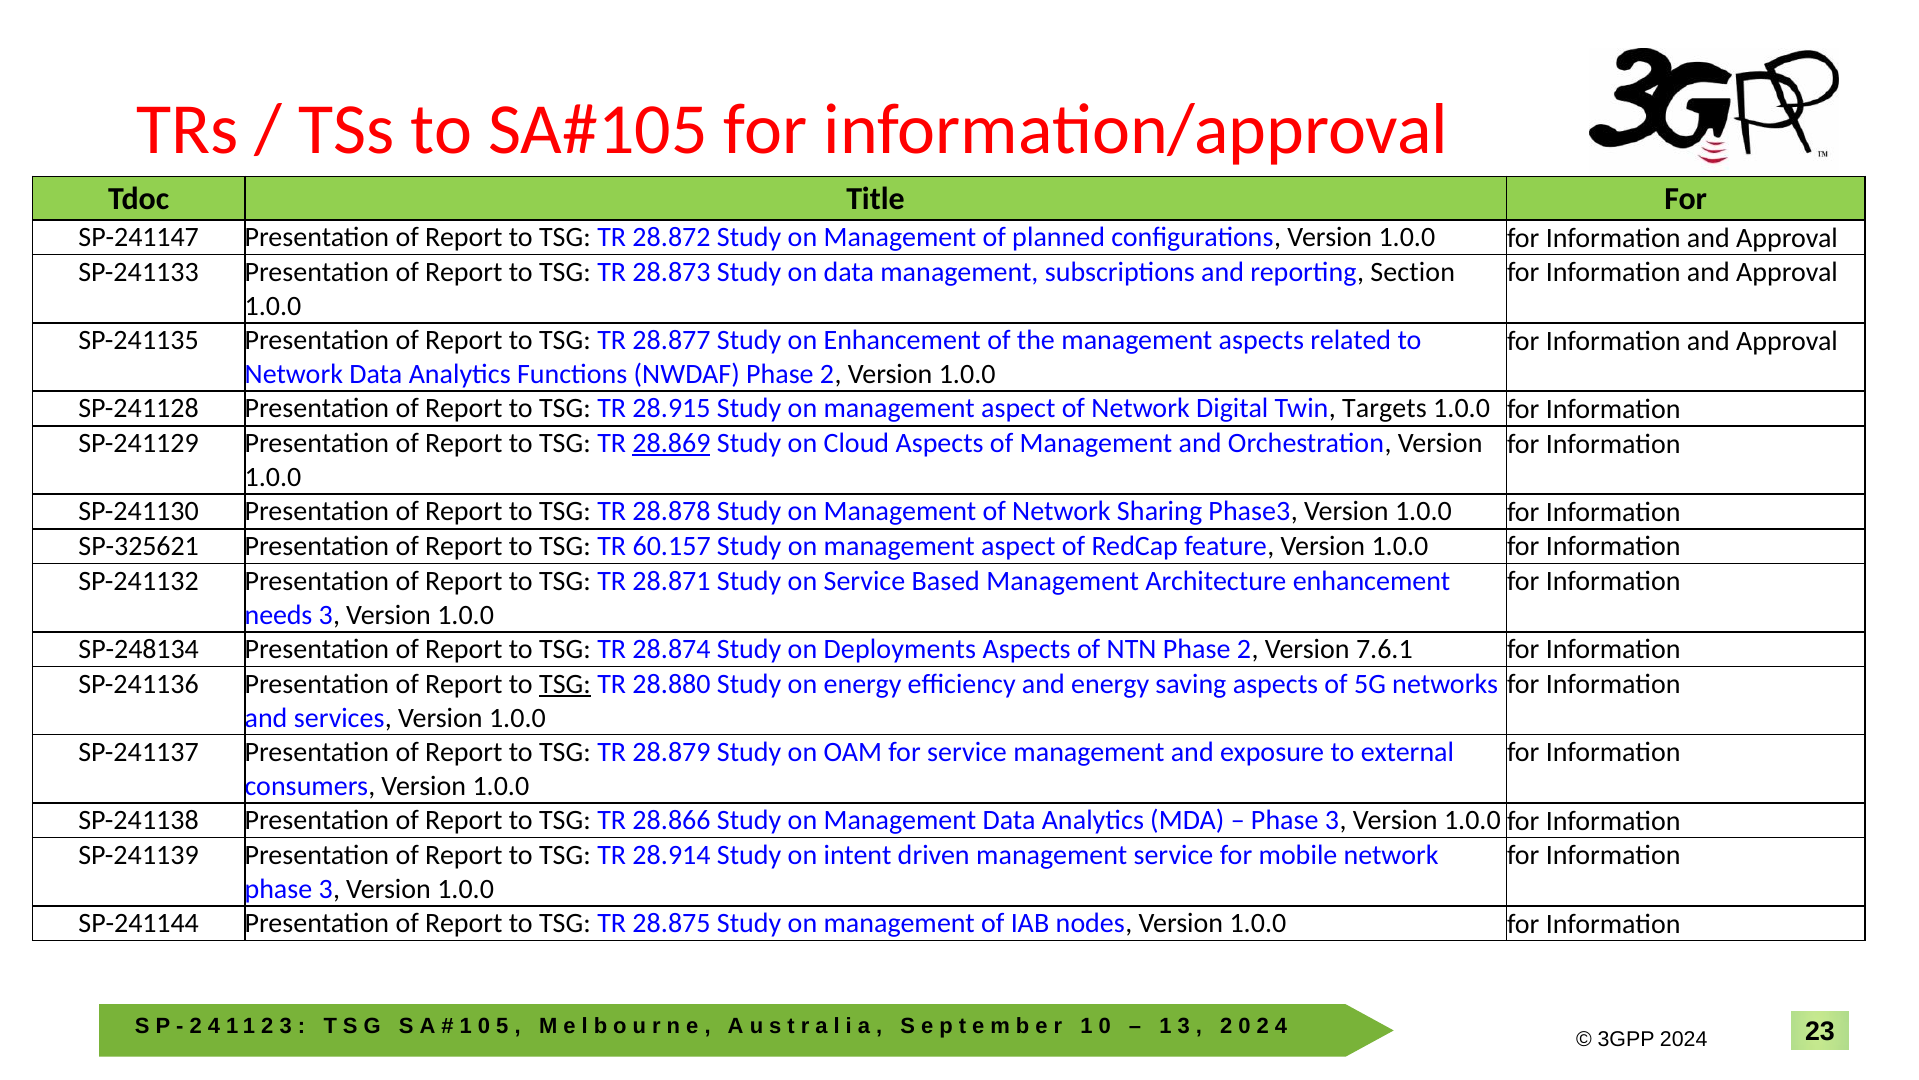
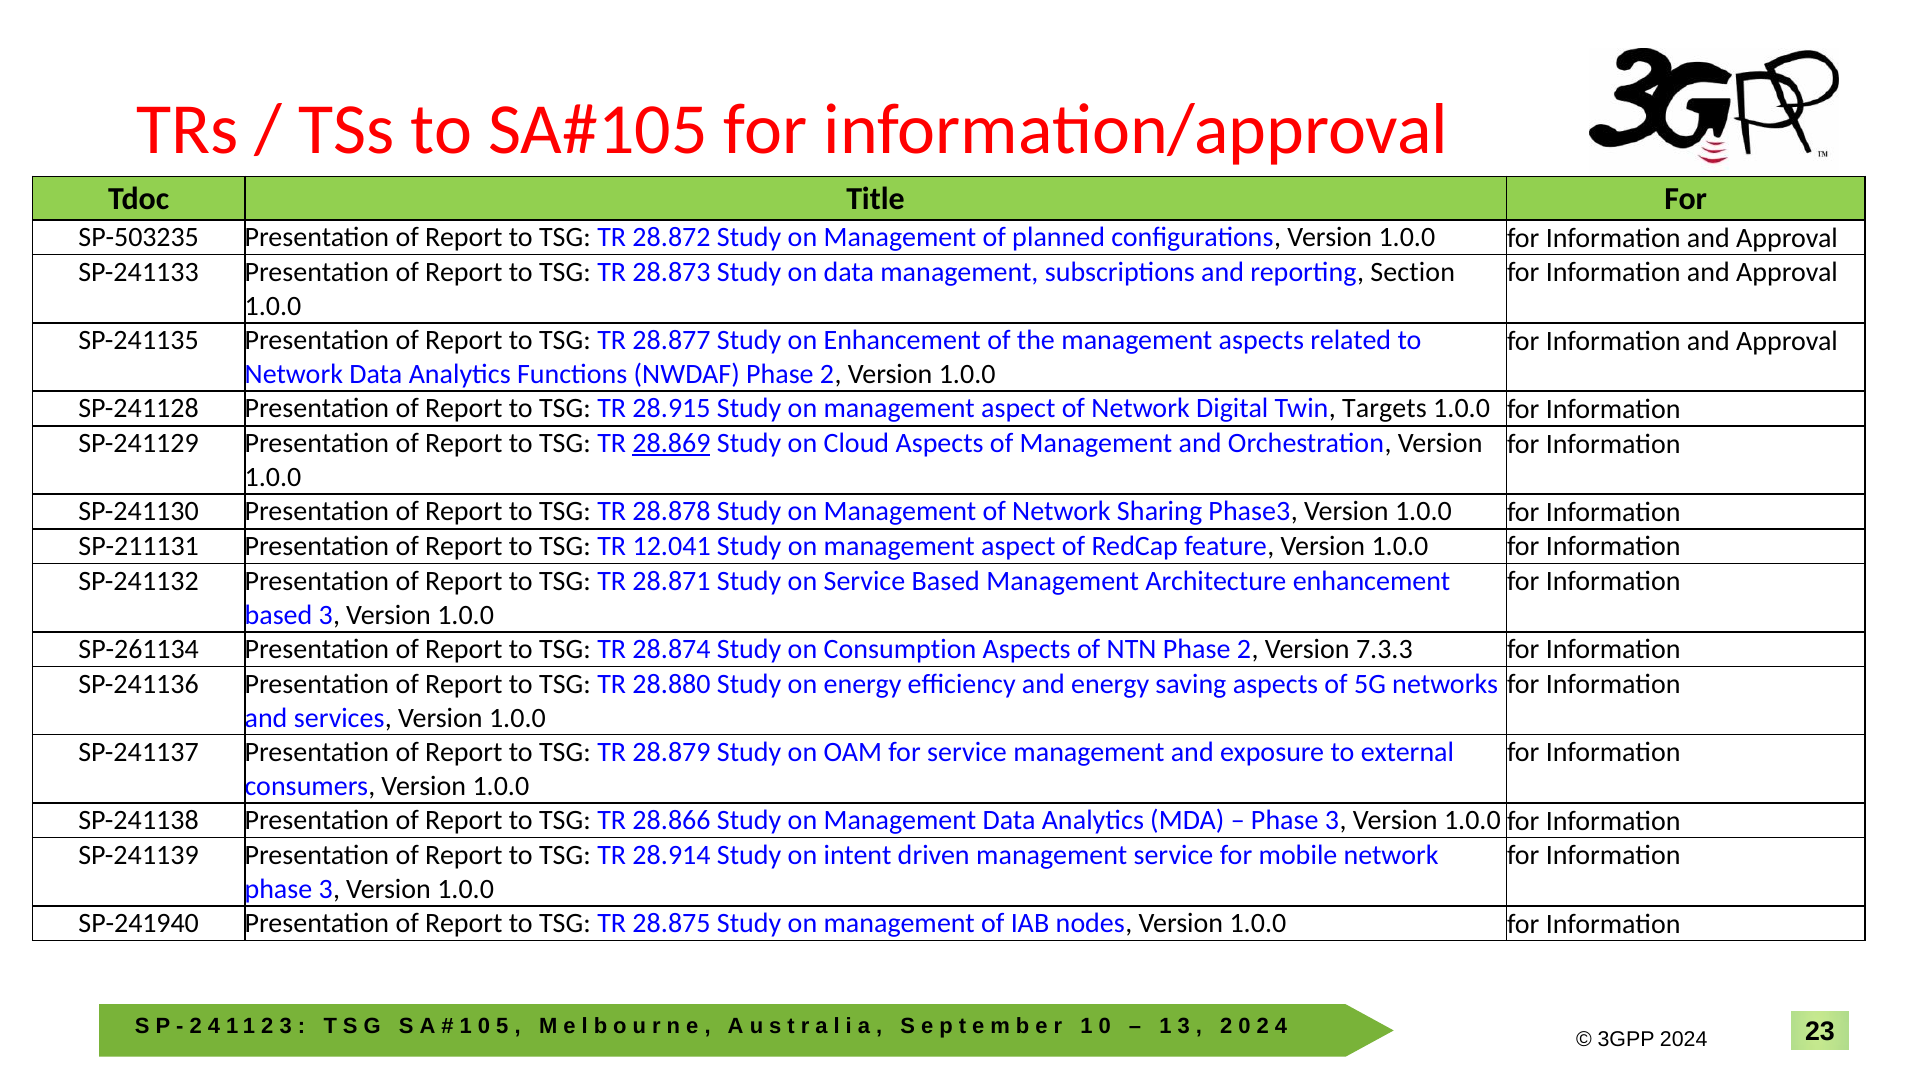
SP-241147: SP-241147 -> SP-503235 (139, 237)
SP-325621: SP-325621 -> SP-211131 (139, 546)
60.157: 60.157 -> 12.041 (672, 546)
needs: needs -> based (279, 615)
SP-248134: SP-248134 -> SP-261134 (139, 649)
Deployments: Deployments -> Consumption (900, 649)
7.6.1: 7.6.1 -> 7.3.3 (1384, 649)
TSG underline: present -> none (565, 683)
SP-241144: SP-241144 -> SP-241940 (139, 923)
